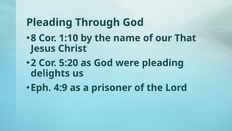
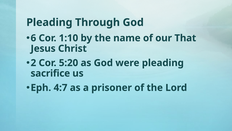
8: 8 -> 6 (33, 38)
delights: delights -> sacrifice (50, 73)
4:9: 4:9 -> 4:7 (60, 87)
